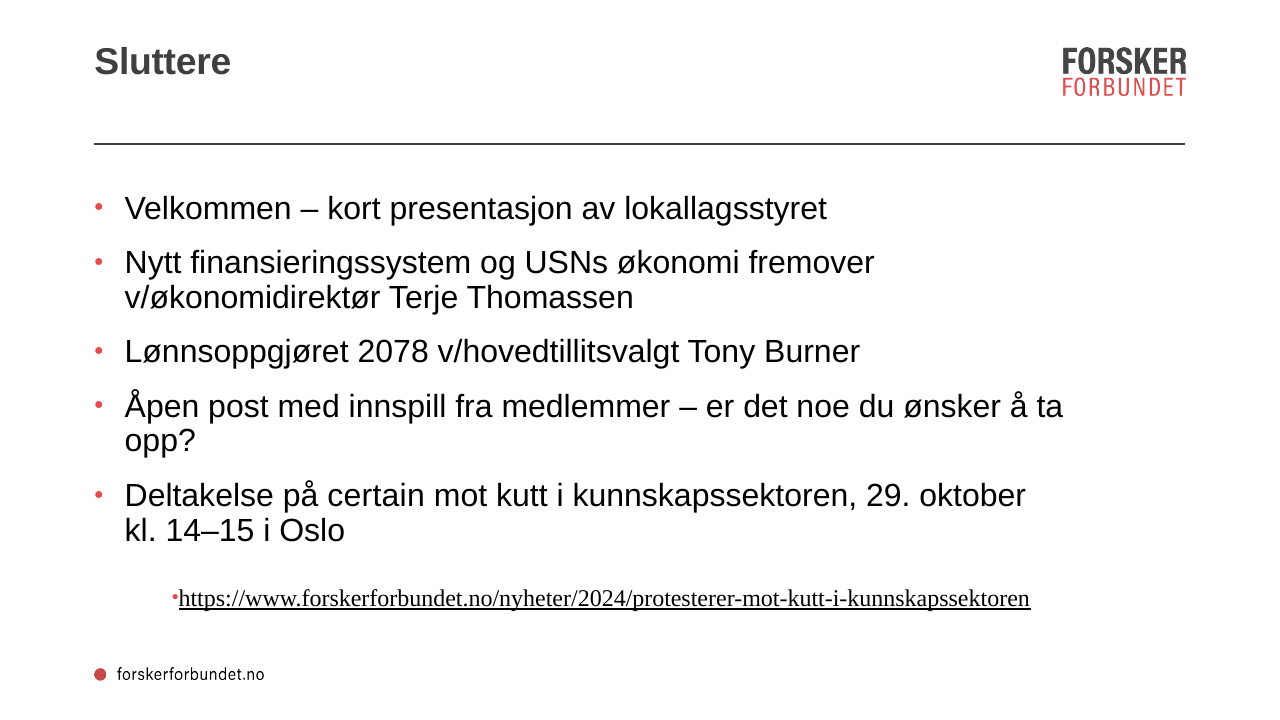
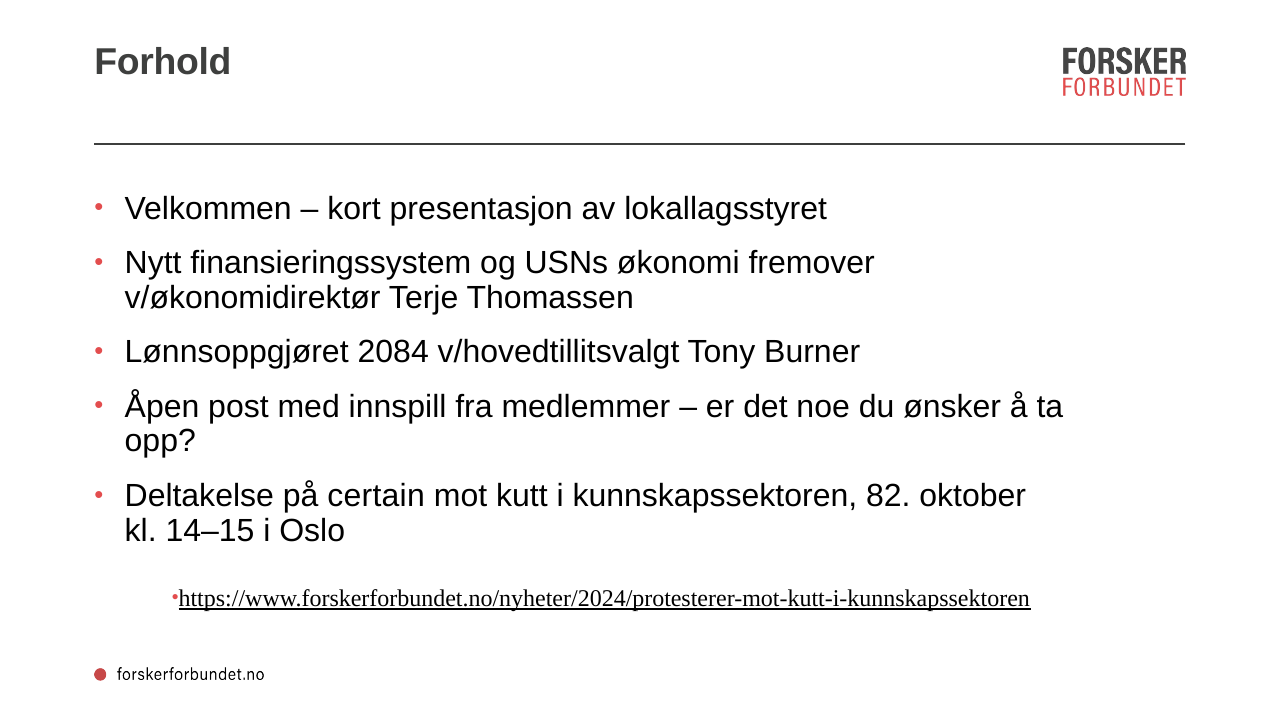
Sluttere: Sluttere -> Forhold (163, 62)
2078: 2078 -> 2084 (393, 352)
29: 29 -> 82 (888, 496)
